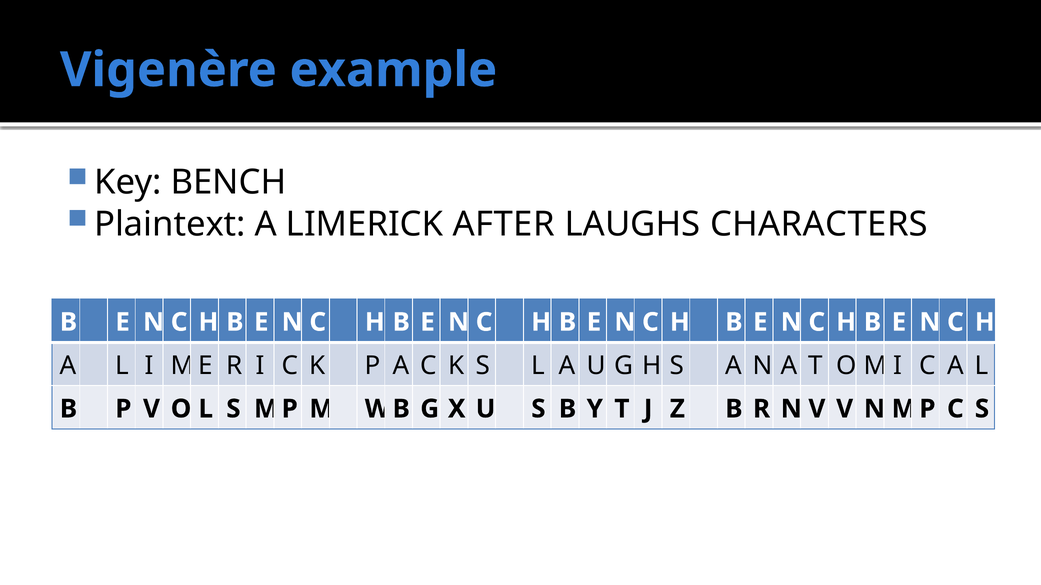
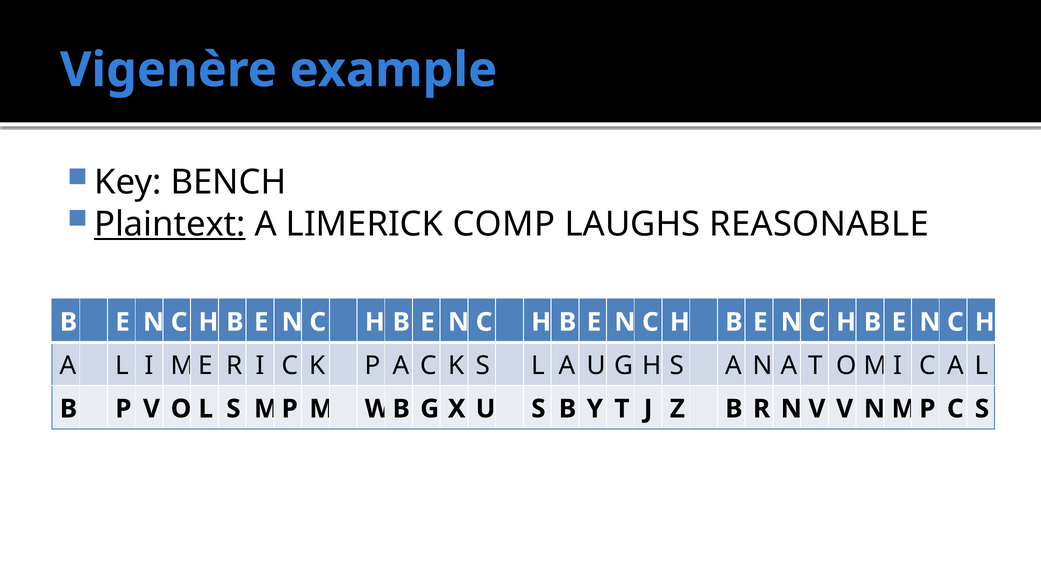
Plaintext underline: none -> present (170, 224)
AFTER: AFTER -> COMP (504, 224)
CHARACTERS: CHARACTERS -> REASONABLE (819, 224)
